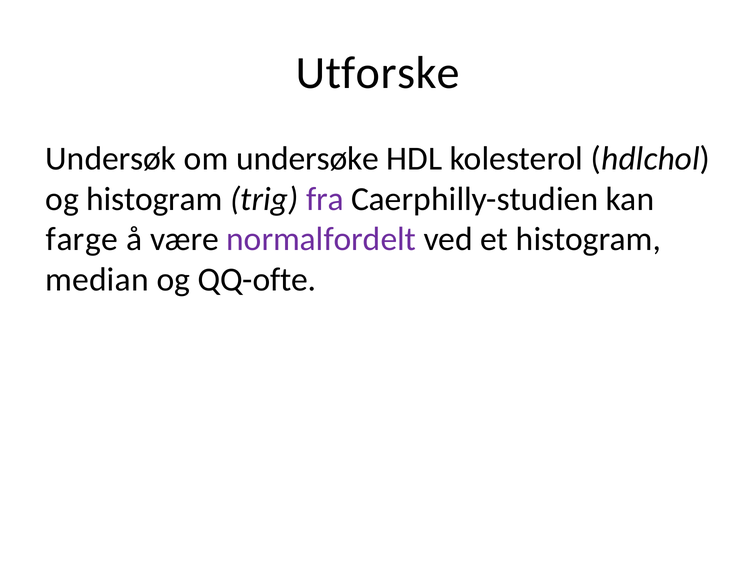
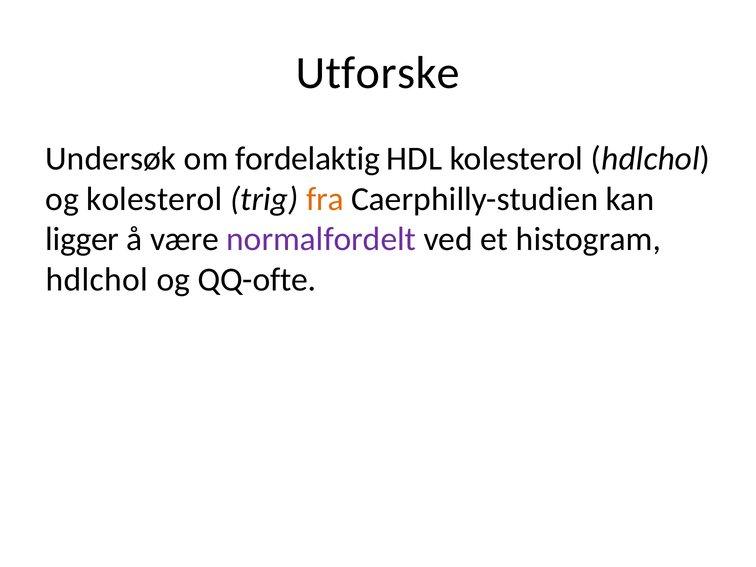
undersøke: undersøke -> fordelaktig (308, 159)
og histogram: histogram -> kolesterol (154, 199)
fra colour: purple -> orange (325, 199)
farge: farge -> ligger (82, 239)
median: median -> hdlchol (97, 280)
